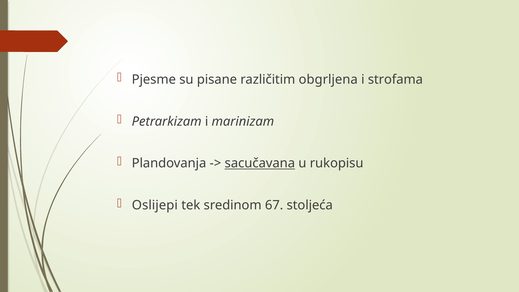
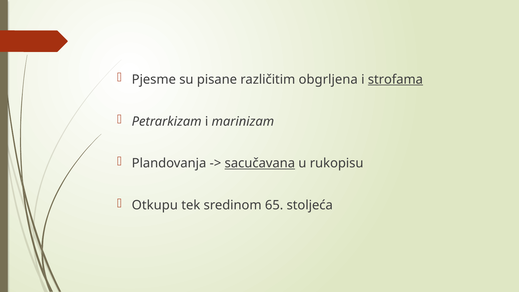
strofama underline: none -> present (395, 79)
Oslijepi: Oslijepi -> Otkupu (155, 205)
67: 67 -> 65 (274, 205)
